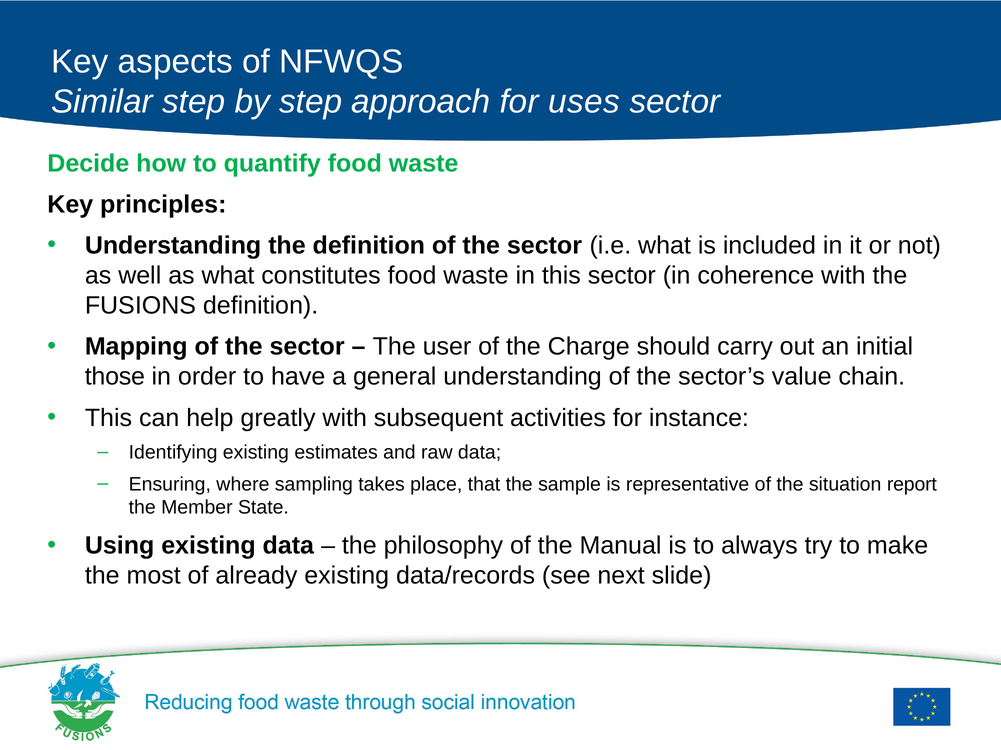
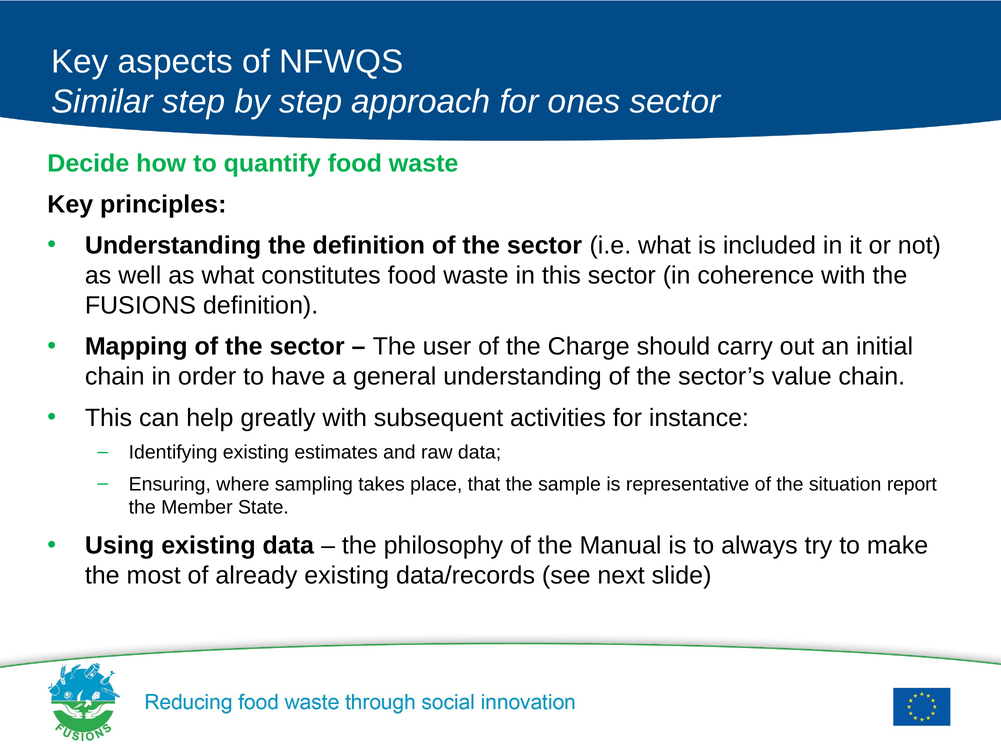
uses: uses -> ones (584, 102)
those: those -> chain (115, 377)
